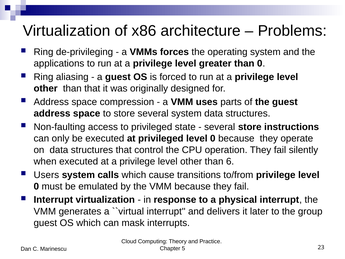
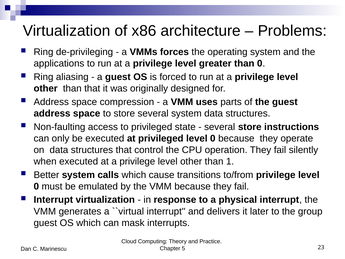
6: 6 -> 1 (230, 161)
Users: Users -> Better (46, 175)
